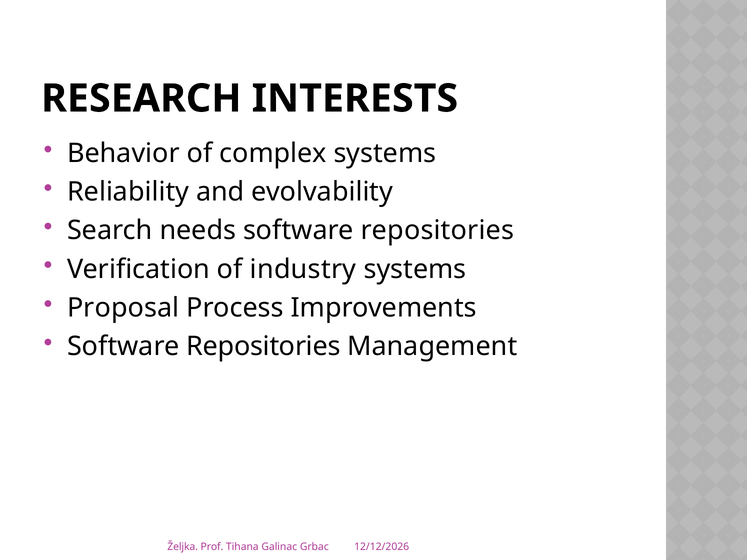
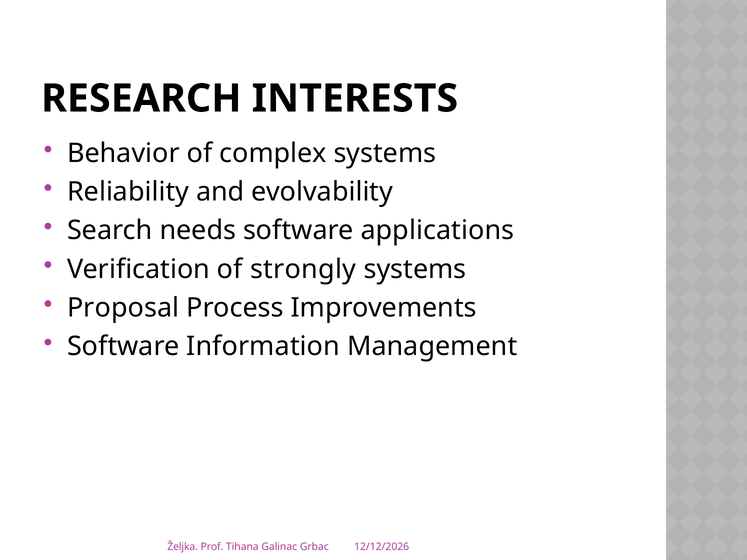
repositories: repositories -> applications (437, 231)
industry: industry -> strongly (303, 269)
Repositories: Repositories -> Information (263, 347)
